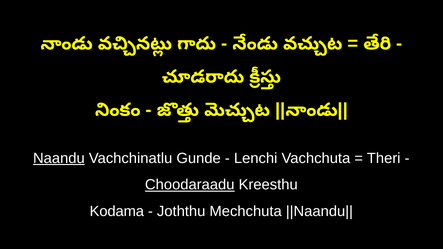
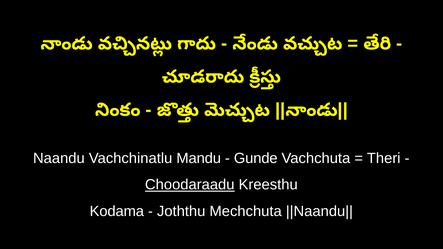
Naandu underline: present -> none (59, 158)
Gunde: Gunde -> Mandu (199, 158)
Lenchi: Lenchi -> Gunde (256, 158)
